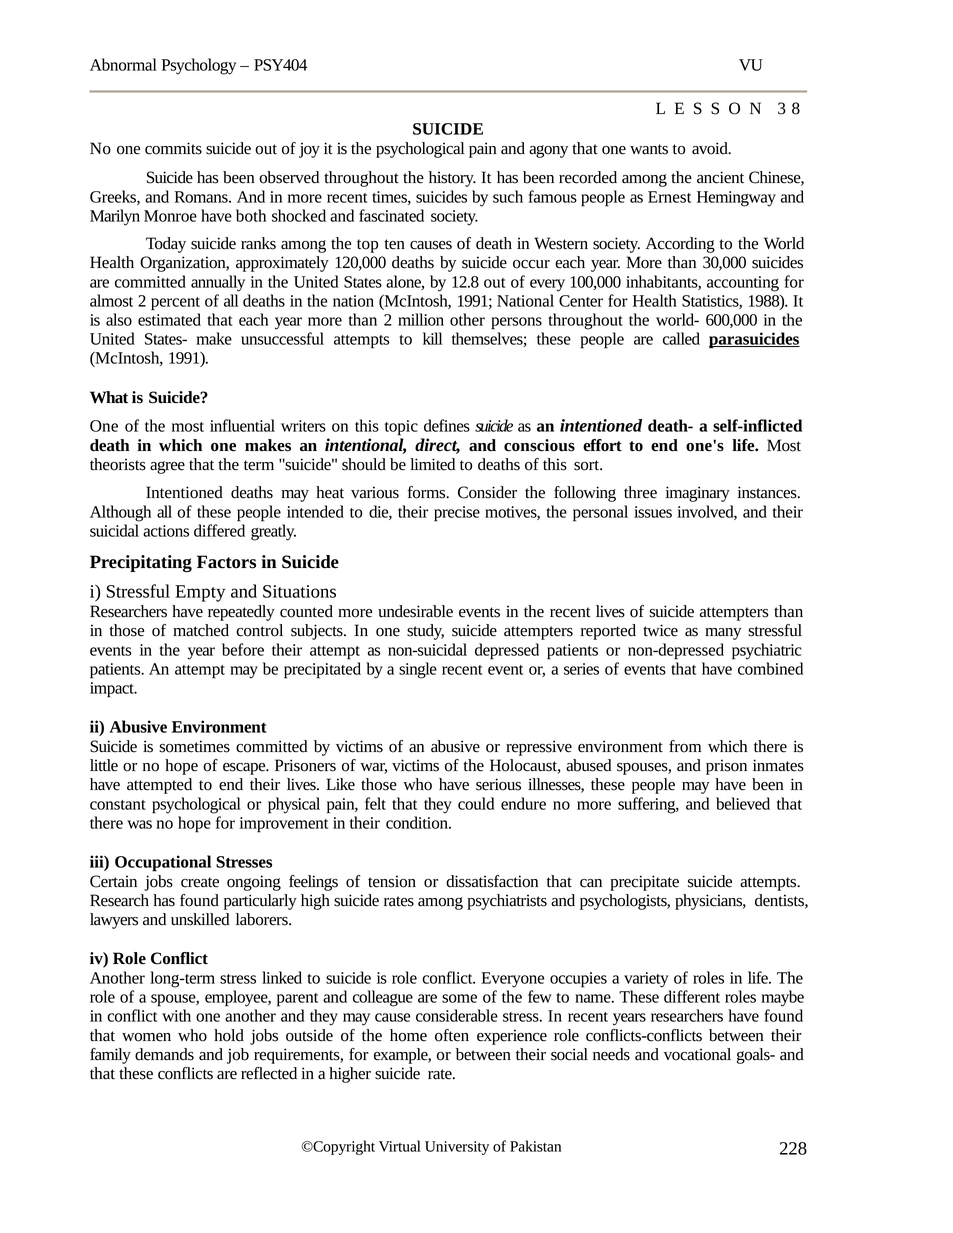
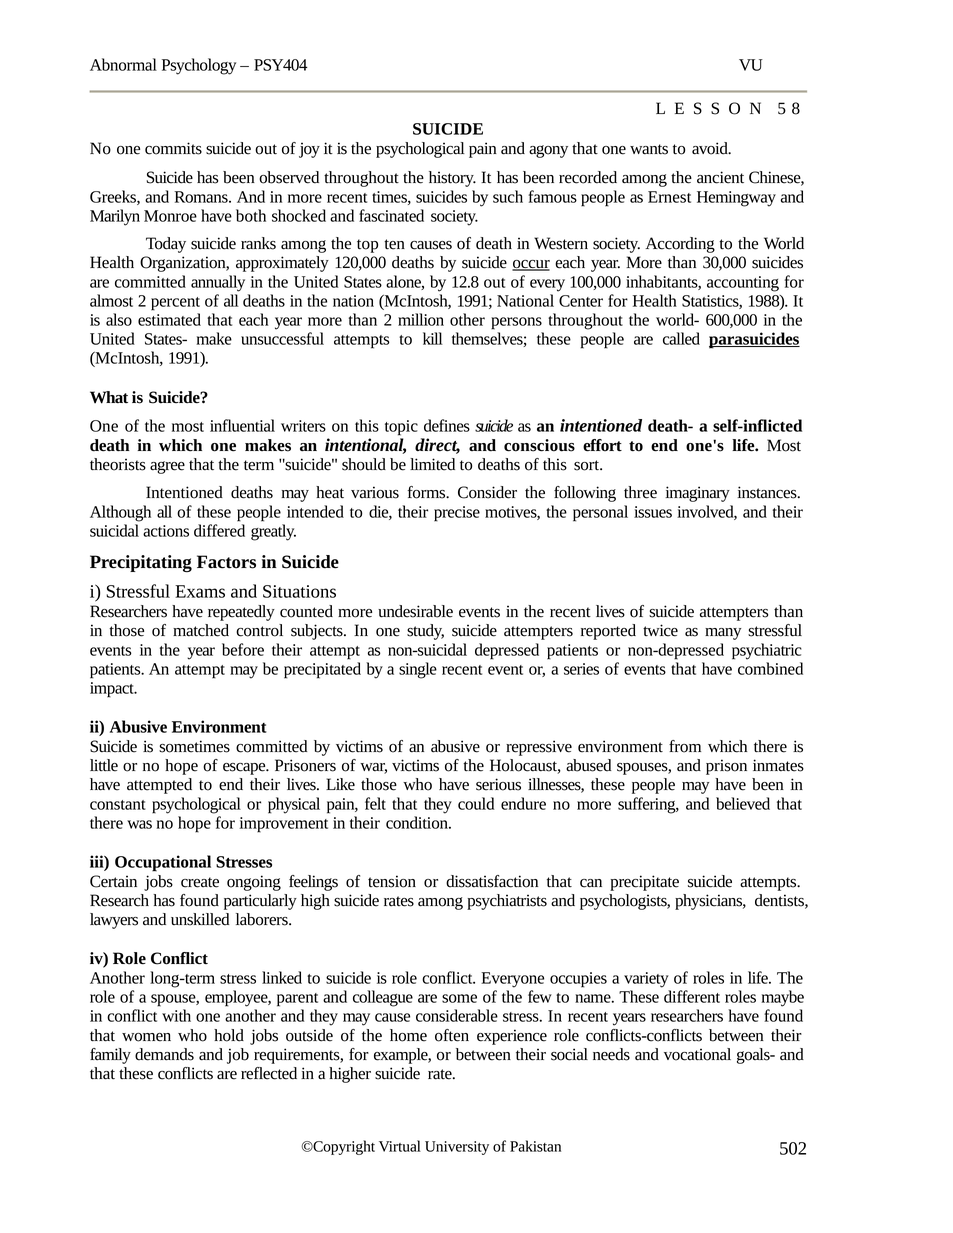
3: 3 -> 5 (782, 108)
occur underline: none -> present (531, 263)
Empty: Empty -> Exams (200, 592)
228: 228 -> 502 (793, 1149)
